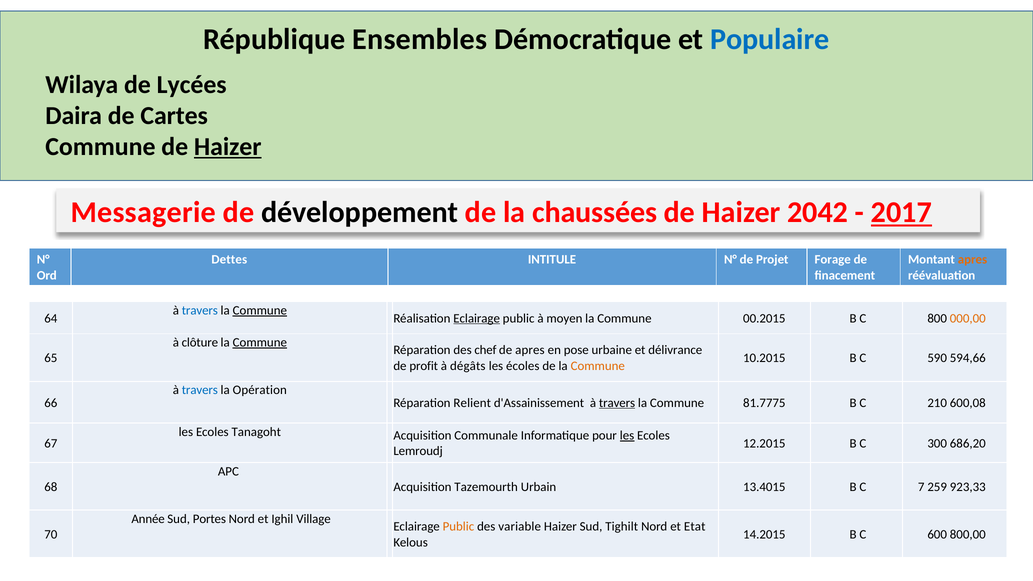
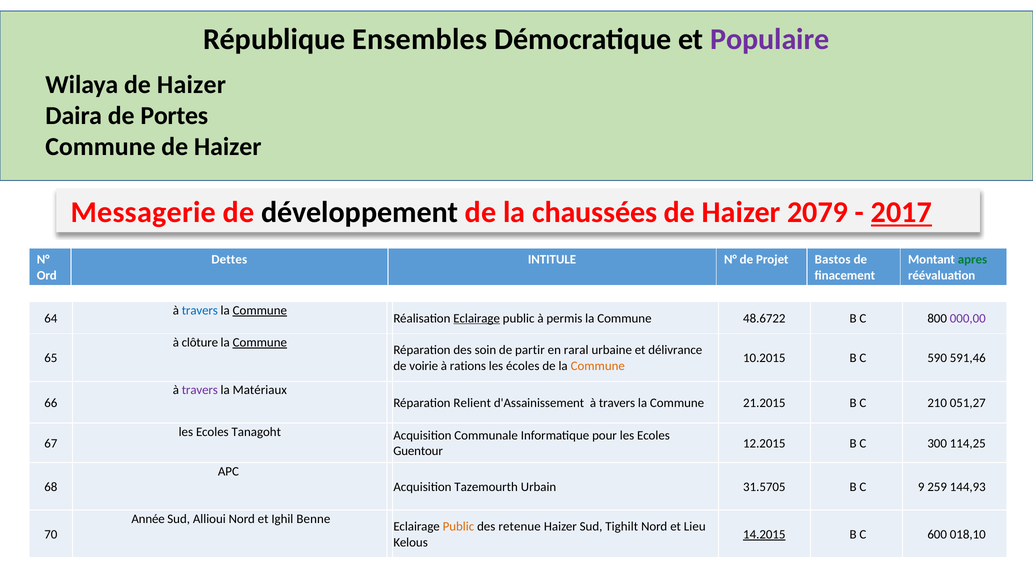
Populaire colour: blue -> purple (770, 39)
Wilaya de Lycées: Lycées -> Haizer (192, 85)
Cartes: Cartes -> Portes (174, 116)
Haizer underline: present -> none (228, 147)
2042: 2042 -> 2079 (818, 212)
Forage: Forage -> Bastos (833, 260)
apres colour: orange -> green (972, 260)
moyen: moyen -> permis (564, 318)
00.2015: 00.2015 -> 48.6722 (764, 318)
000,00 colour: orange -> purple (968, 318)
chef: chef -> soin (485, 350)
de apres: apres -> partir (530, 350)
pose: pose -> raral (576, 350)
594,66: 594,66 -> 591,46 (968, 358)
profit: profit -> voirie (424, 366)
dégâts: dégâts -> rations (468, 366)
travers colour: blue -> purple (200, 390)
Opération: Opération -> Matériaux (260, 390)
travers underline: present -> none (617, 403)
81.7775: 81.7775 -> 21.2015 (764, 403)
600,08: 600,08 -> 051,27 (968, 403)
les underline: present -> none (627, 435)
686,20: 686,20 -> 114,25 (968, 443)
Lemroudj: Lemroudj -> Guentour (418, 451)
13.4015: 13.4015 -> 31.5705 (764, 487)
7: 7 -> 9 (921, 487)
923,33: 923,33 -> 144,93 (968, 487)
Portes: Portes -> Allioui (209, 519)
Village: Village -> Benne (313, 519)
variable: variable -> retenue (520, 527)
Etat: Etat -> Lieu (695, 527)
14.2015 underline: none -> present (764, 534)
800,00: 800,00 -> 018,10 (968, 534)
